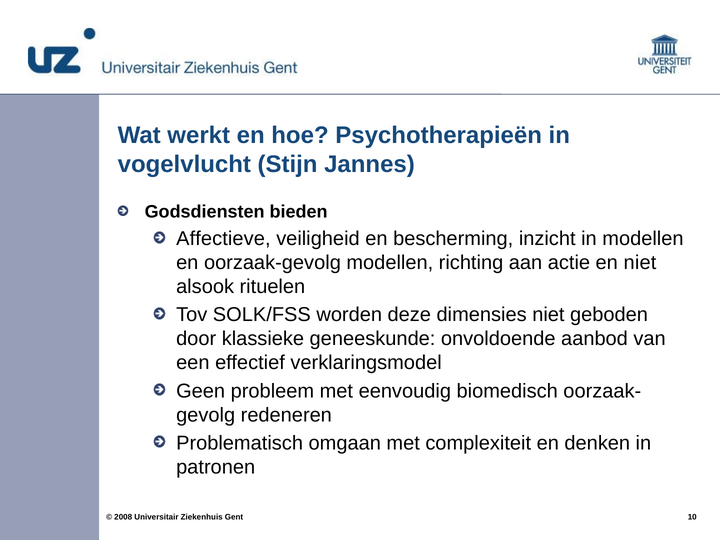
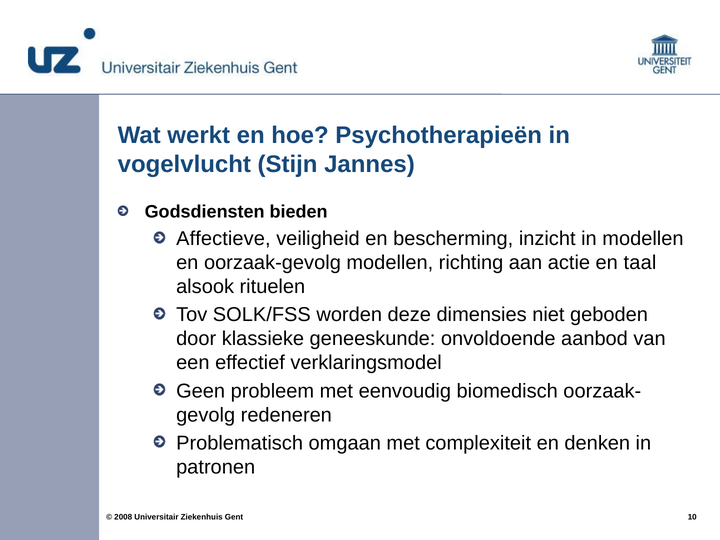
en niet: niet -> taal (640, 263)
